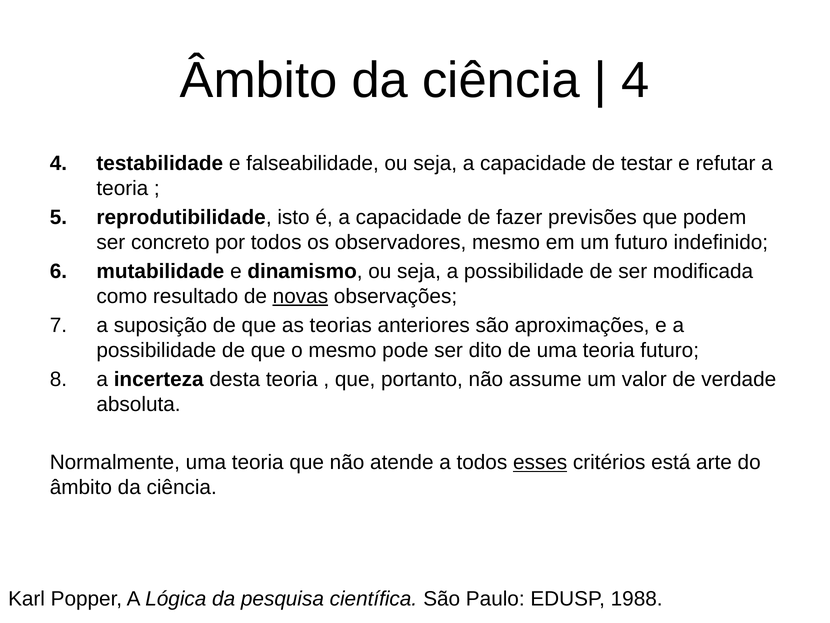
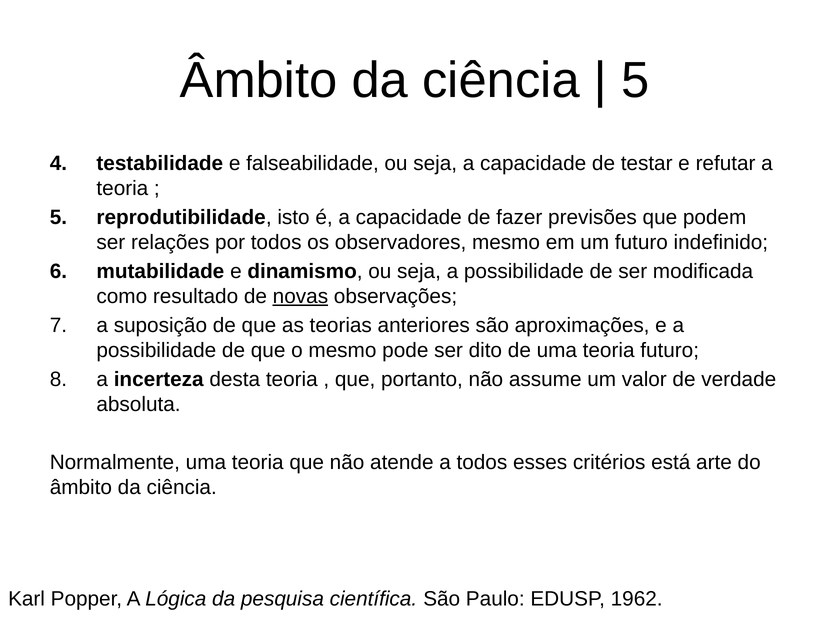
4: 4 -> 5 (635, 80)
concreto: concreto -> relações (170, 242)
esses underline: present -> none (540, 462)
1988: 1988 -> 1962 (637, 599)
